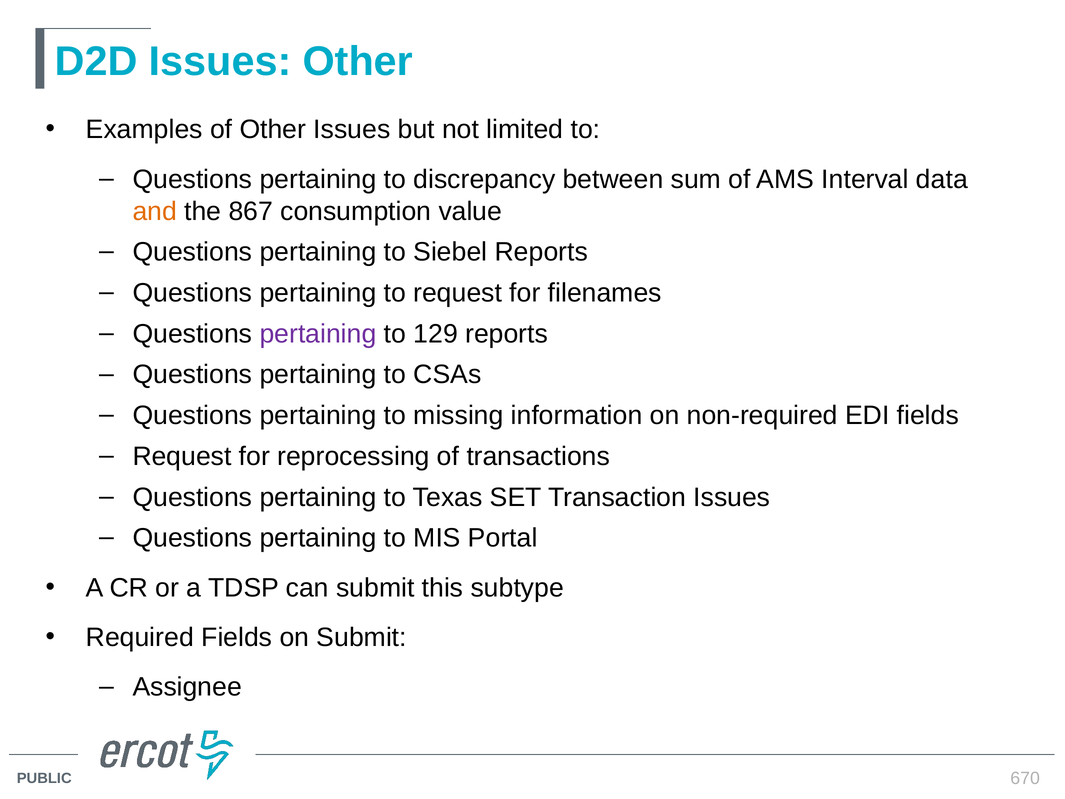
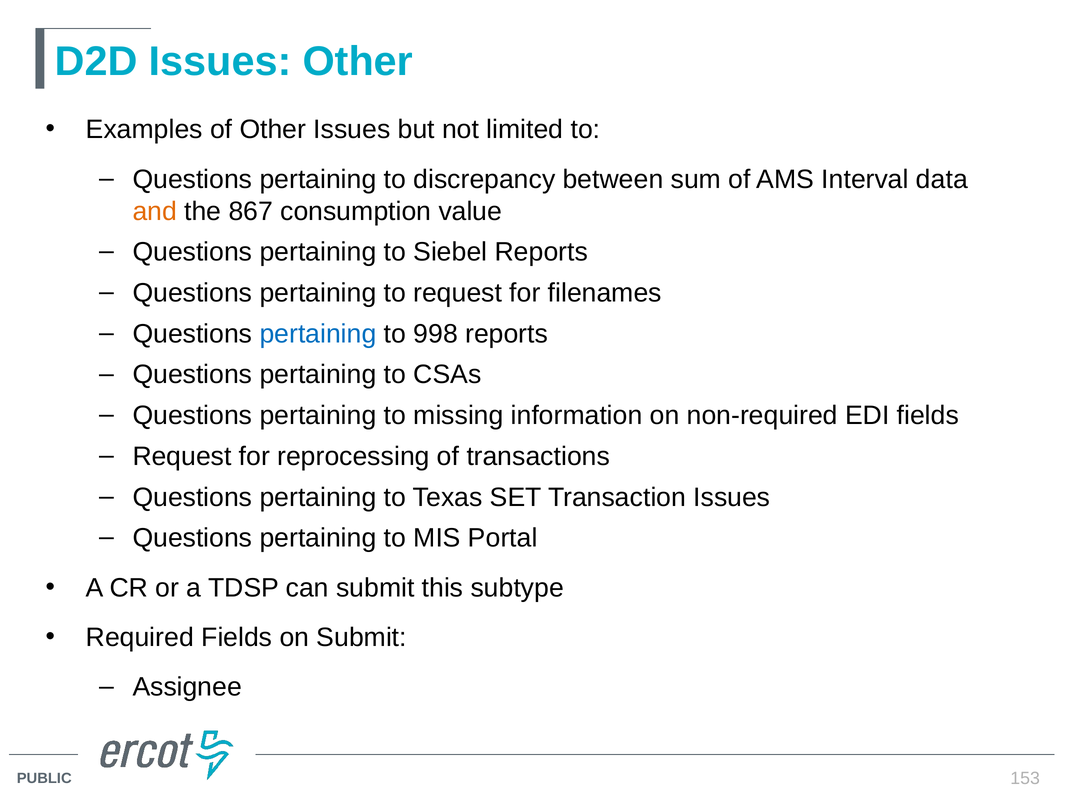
pertaining colour: purple -> blue (318, 334)
129: 129 -> 998 (436, 334)
670: 670 -> 153 (1025, 778)
